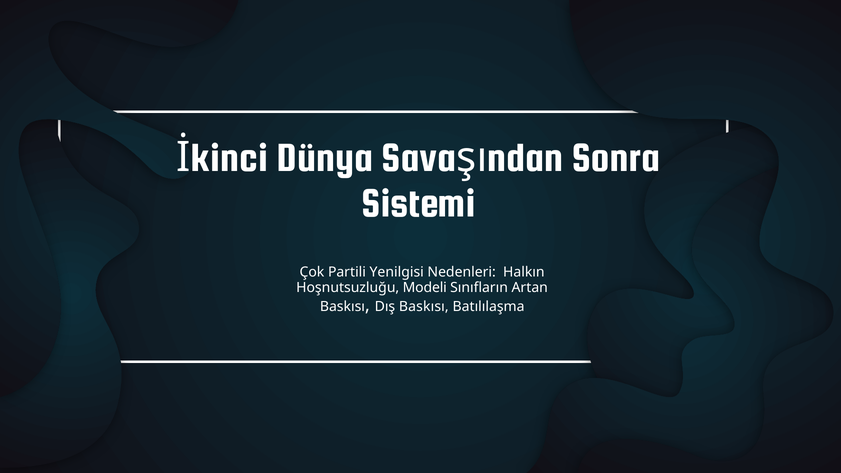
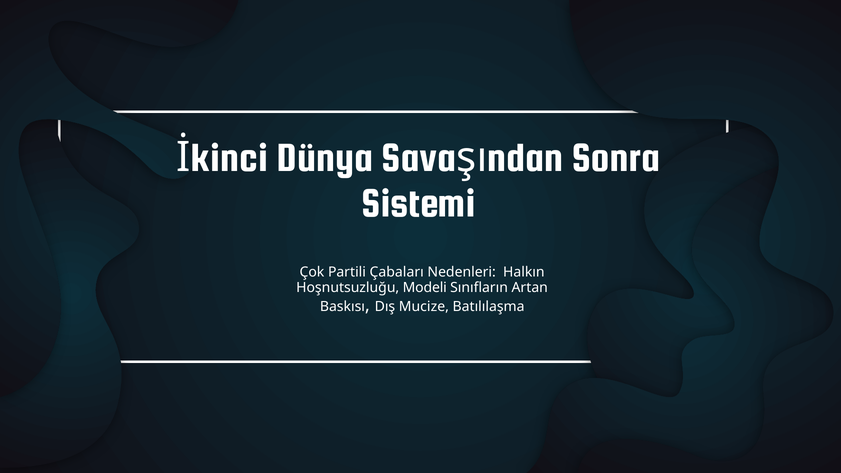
Yenilgisi: Yenilgisi -> Çabaları (397, 272)
Dış Baskısı: Baskısı -> Mucize (424, 307)
